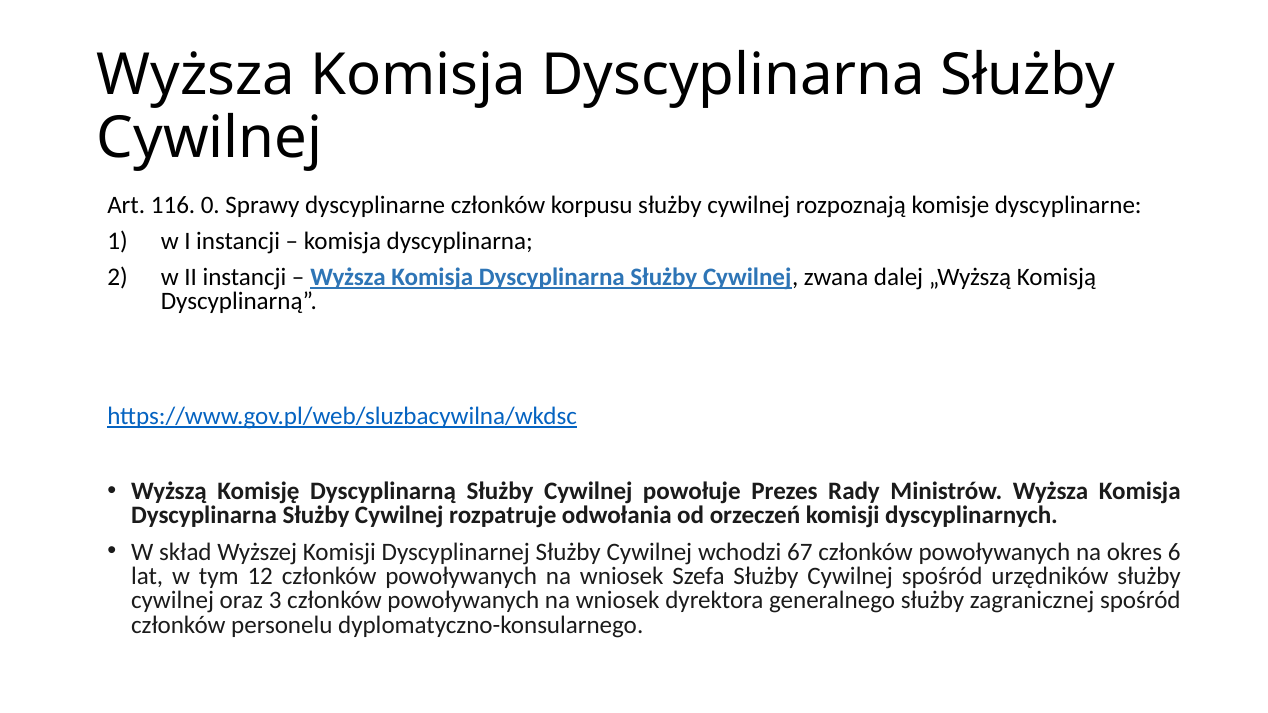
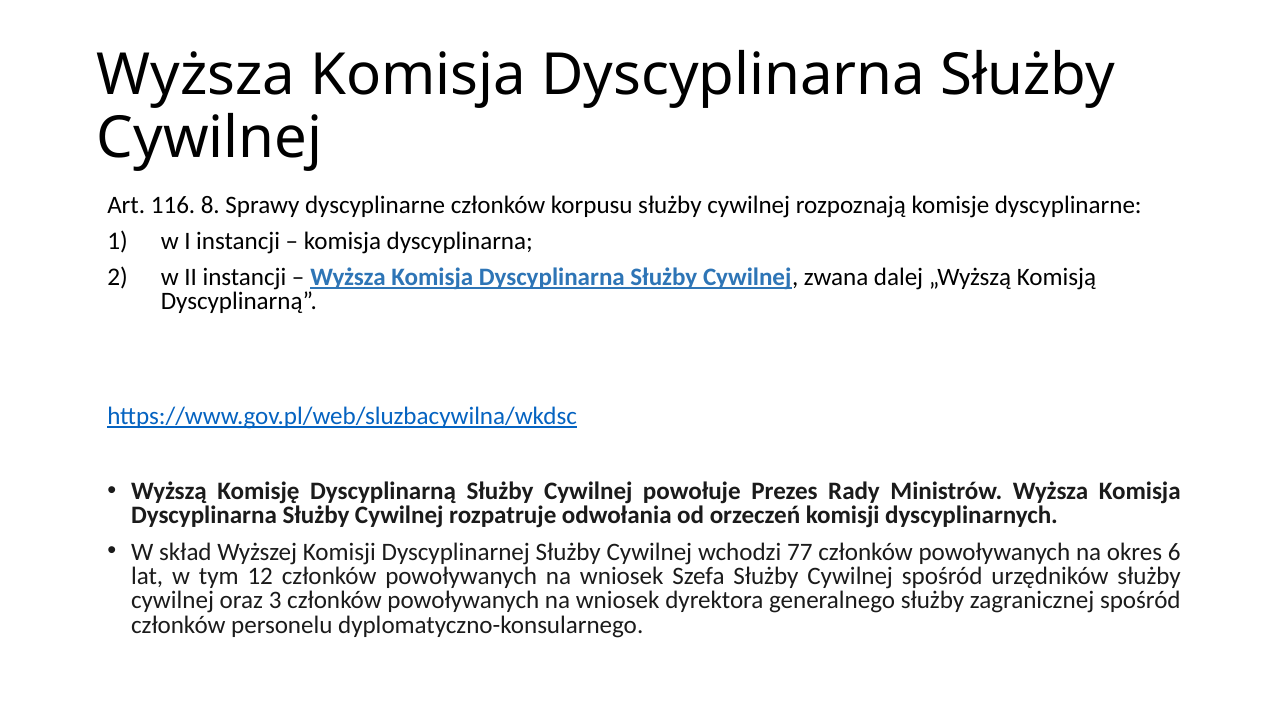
0: 0 -> 8 (210, 205)
67: 67 -> 77 (800, 552)
